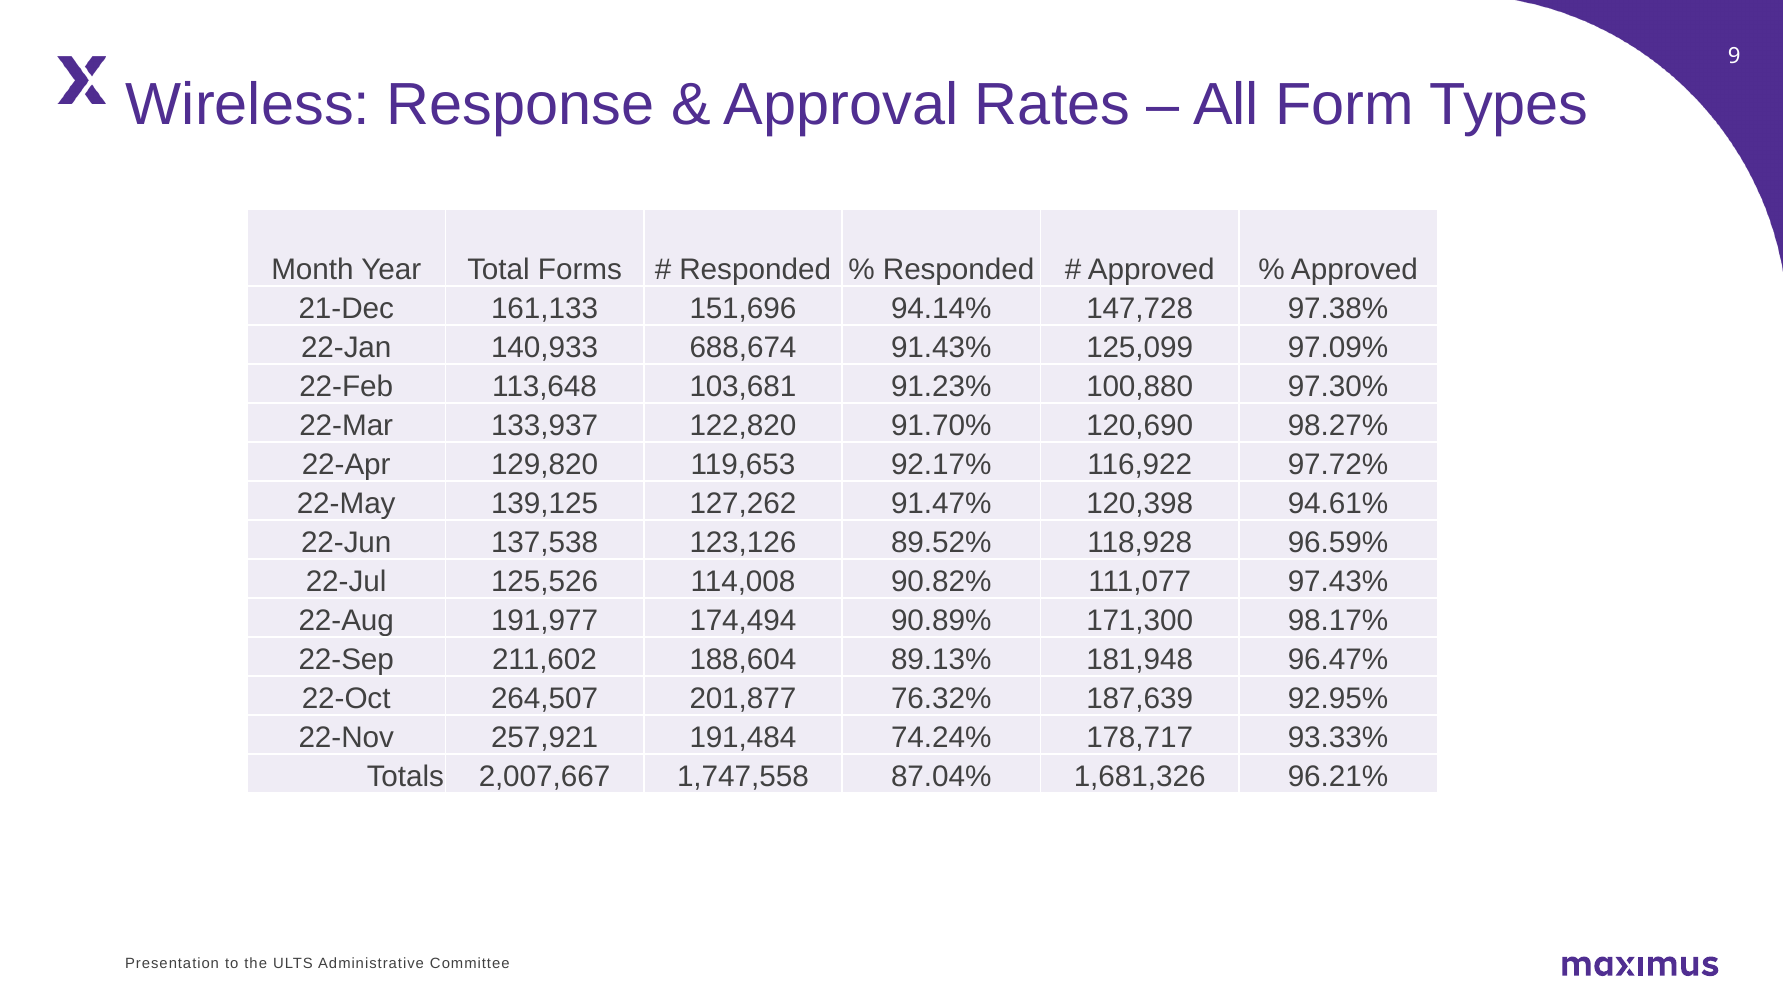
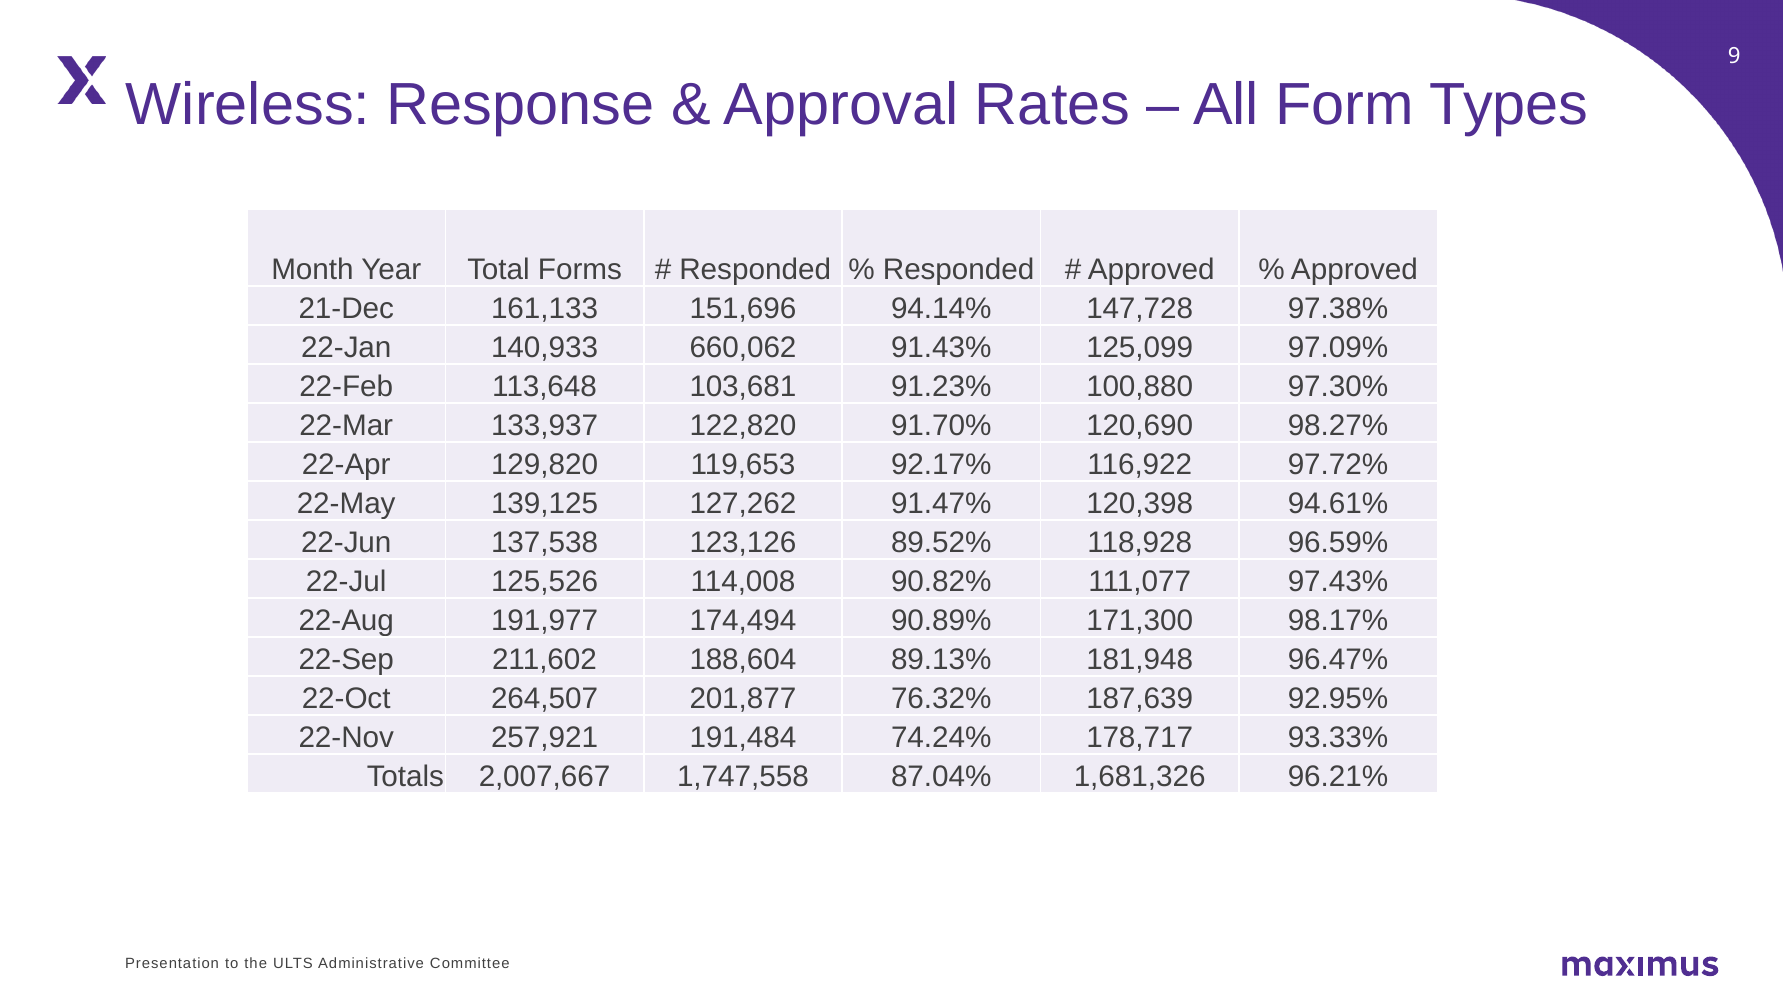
688,674: 688,674 -> 660,062 (743, 348)
